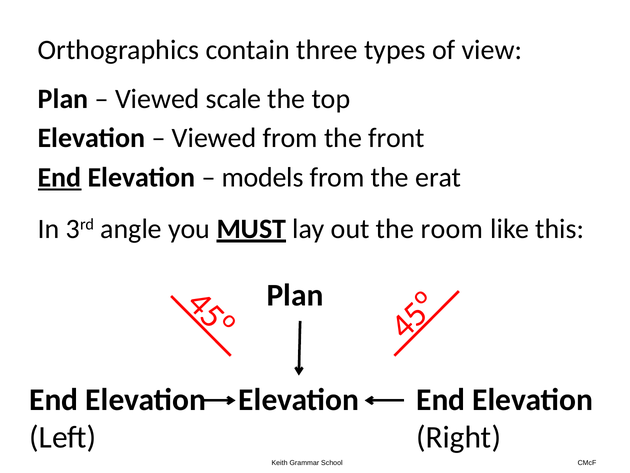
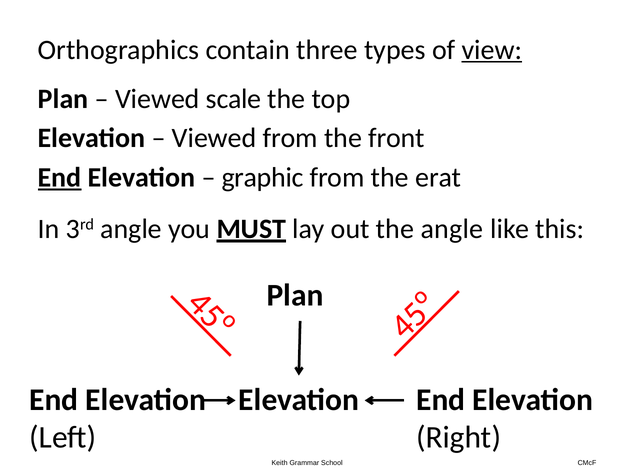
view underline: none -> present (492, 50)
models: models -> graphic (263, 177)
the room: room -> angle (452, 229)
